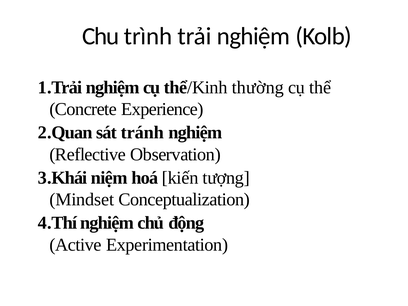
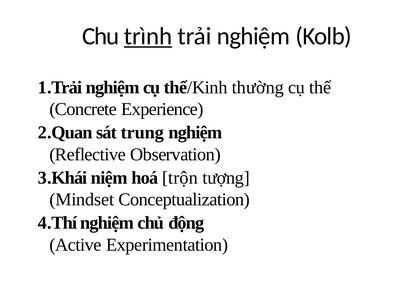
trình underline: none -> present (148, 36)
tránh: tránh -> trung (142, 133)
kiến: kiến -> trộn (180, 178)
